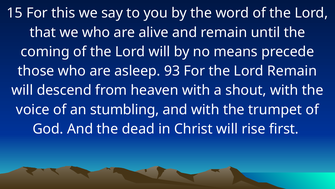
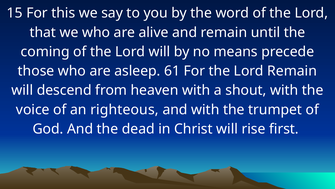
93: 93 -> 61 (172, 71)
stumbling: stumbling -> righteous (124, 109)
